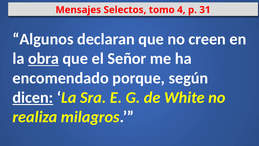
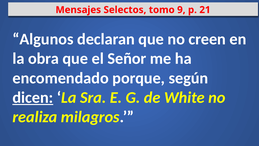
4: 4 -> 9 (181, 10)
31: 31 -> 21 (205, 10)
obra underline: present -> none (44, 58)
